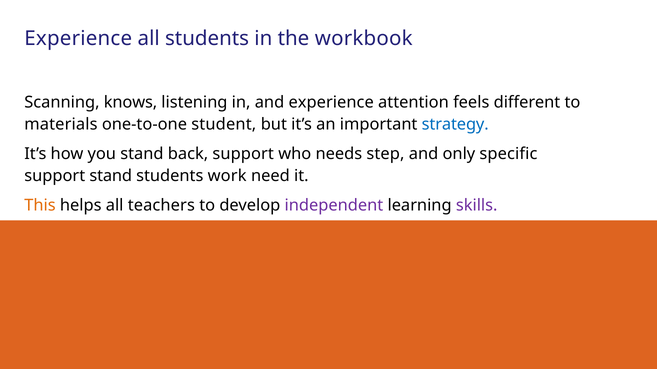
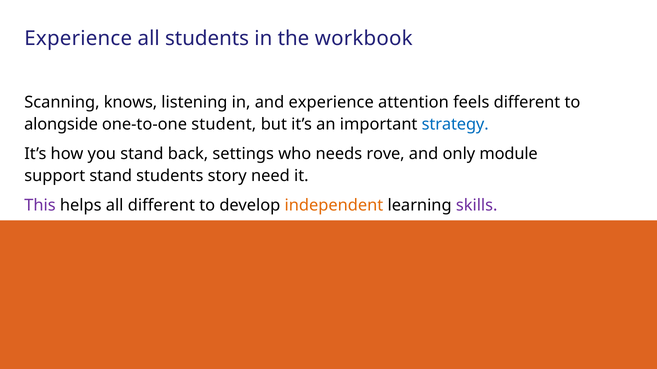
materials: materials -> alongside (61, 124)
back support: support -> settings (243, 154)
step: step -> rove (386, 154)
specific: specific -> module (509, 154)
work: work -> story (227, 176)
This colour: orange -> purple (40, 206)
all teachers: teachers -> different (161, 206)
independent colour: purple -> orange (334, 206)
